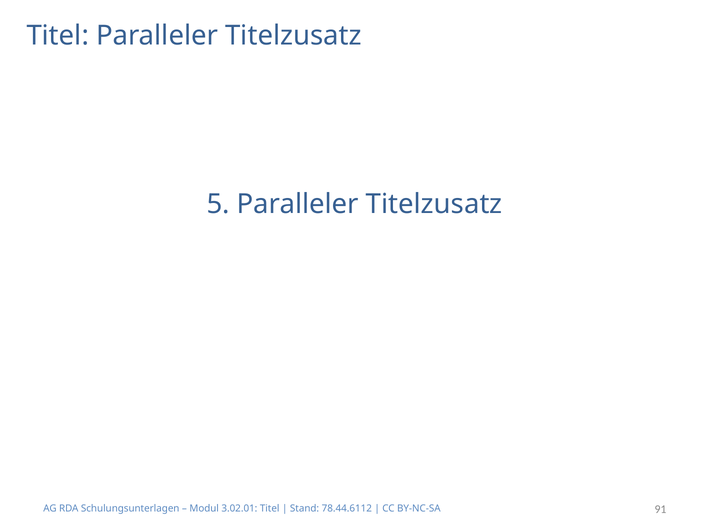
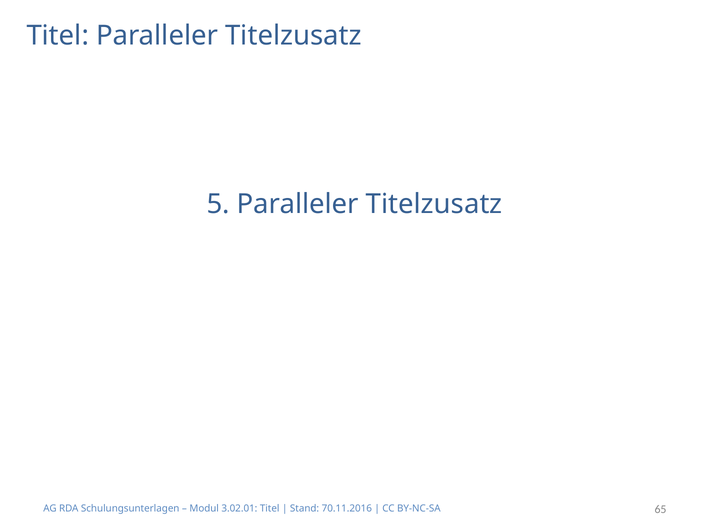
78.44.6112: 78.44.6112 -> 70.11.2016 (347, 508)
91: 91 -> 65 (660, 509)
